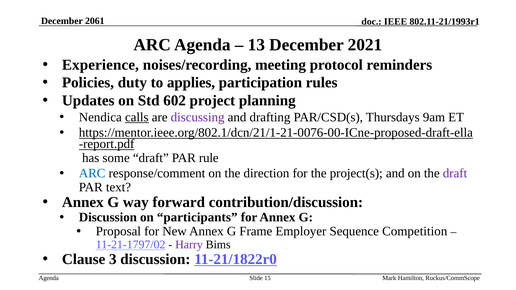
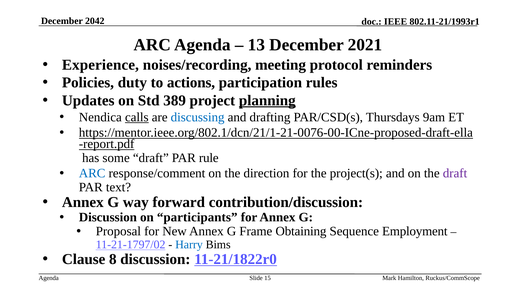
2061: 2061 -> 2042 (95, 21)
applies: applies -> actions (191, 83)
602: 602 -> 389 (175, 101)
planning underline: none -> present (267, 101)
discussing colour: purple -> blue (198, 117)
Employer: Employer -> Obtaining (301, 231)
Competition: Competition -> Employment (415, 231)
Harry colour: purple -> blue (189, 245)
3: 3 -> 8 (113, 259)
